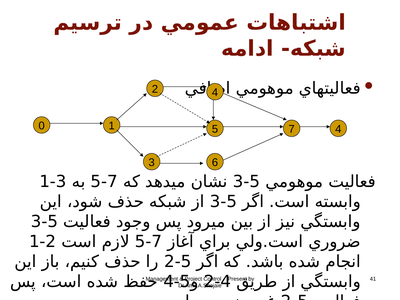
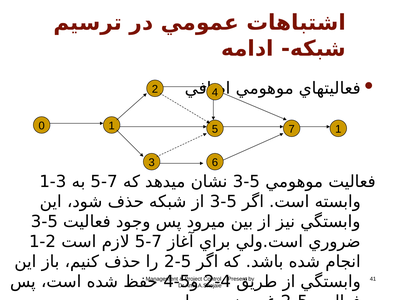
7 4: 4 -> 1 (338, 129)
